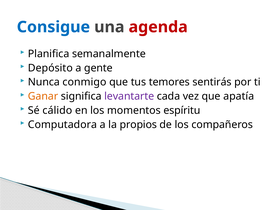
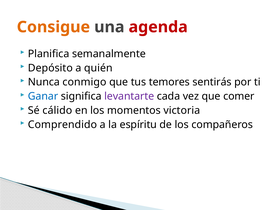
Consigue colour: blue -> orange (53, 27)
gente: gente -> quién (98, 68)
Ganar colour: orange -> blue (43, 96)
apatía: apatía -> comer (239, 96)
espíritu: espíritu -> victoria (182, 110)
Computadora: Computadora -> Comprendido (62, 125)
propios: propios -> espíritu (138, 125)
